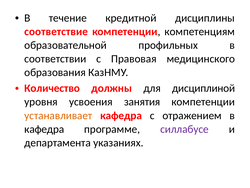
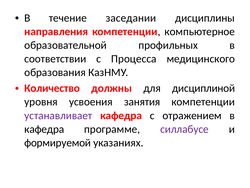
кредитной: кредитной -> заседании (131, 18)
соответствие: соответствие -> направления (56, 32)
компетенциям: компетенциям -> компьютерное (200, 32)
Правовая: Правовая -> Процесса (134, 59)
устанавливает colour: orange -> purple (58, 115)
департамента: департамента -> формируемой (58, 142)
